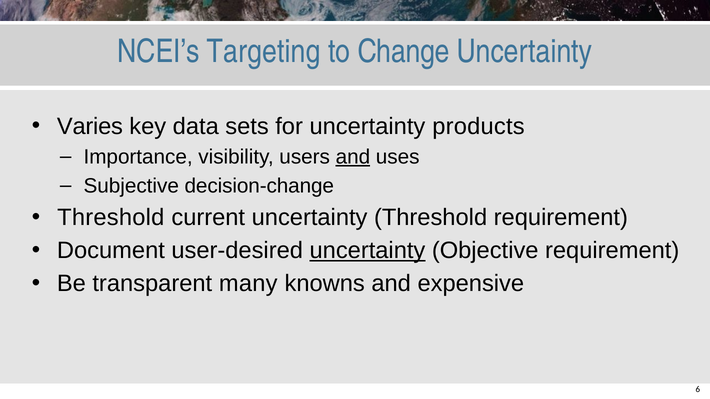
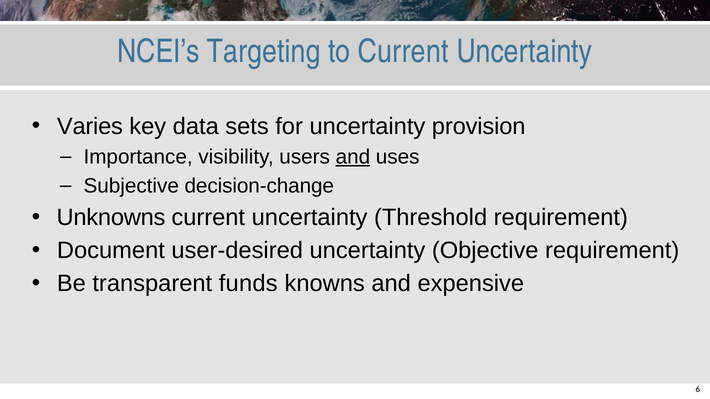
to Change: Change -> Current (403, 52)
products: products -> provision (479, 126)
Threshold: Threshold -> Unknowns (111, 218)
uncertainty underline: present -> none (367, 251)
many: many -> funds (248, 284)
